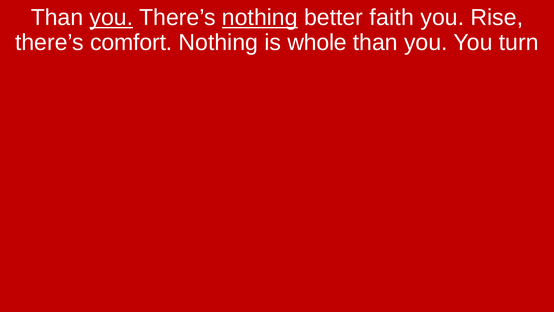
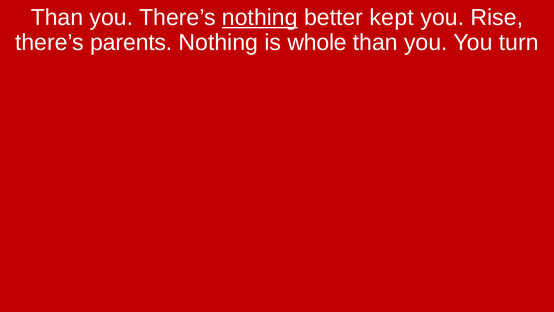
you underline: present -> none (111, 18)
faith: faith -> kept (392, 18)
comfort: comfort -> parents (131, 43)
